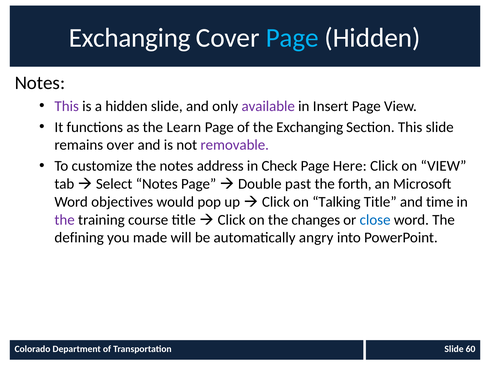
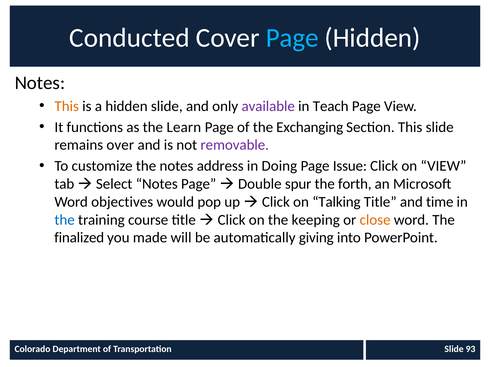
Exchanging: Exchanging -> Conducted (129, 38)
This colour: purple -> orange (67, 106)
Insert: Insert -> Teach (331, 106)
Check: Check -> Doing (279, 166)
Here: Here -> Issue (350, 166)
past: past -> spur (298, 184)
the colour: purple -> blue (65, 220)
changes: changes -> keeping (316, 220)
close colour: blue -> orange (375, 220)
defining: defining -> finalized (79, 238)
angry: angry -> giving (316, 238)
60: 60 -> 93 (471, 349)
